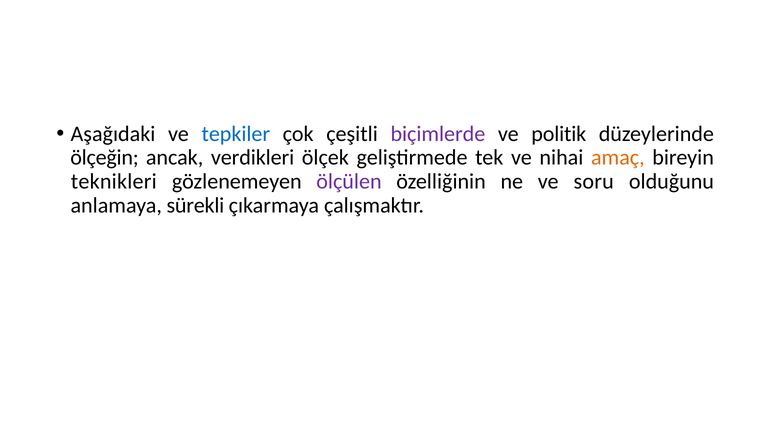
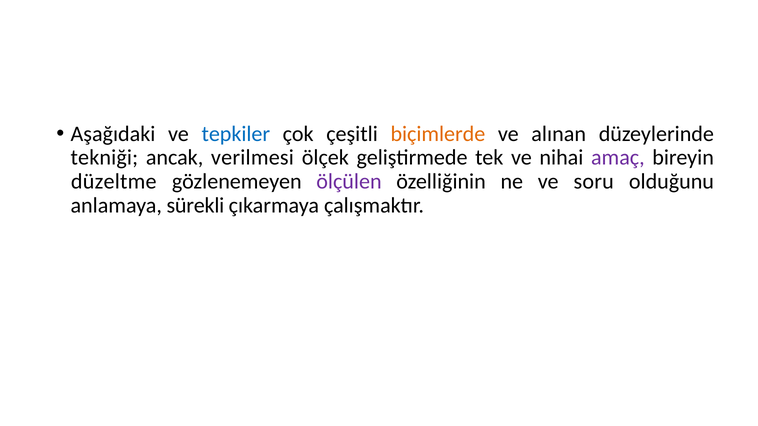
biçimlerde colour: purple -> orange (438, 134)
politik: politik -> alınan (559, 134)
ölçeğin: ölçeğin -> tekniği (104, 158)
verdikleri: verdikleri -> verilmesi (252, 158)
amaç colour: orange -> purple (618, 158)
teknikleri: teknikleri -> düzeltme (114, 182)
